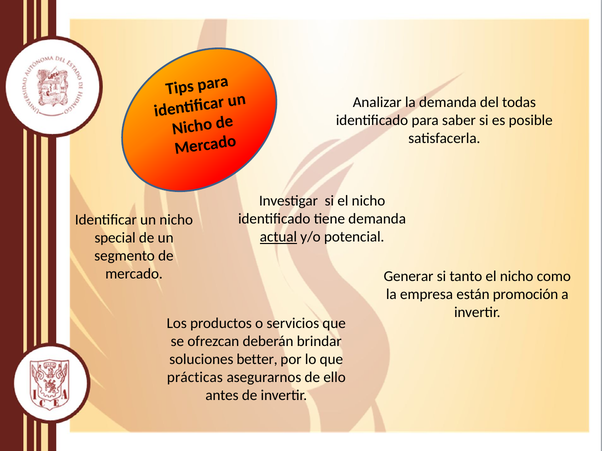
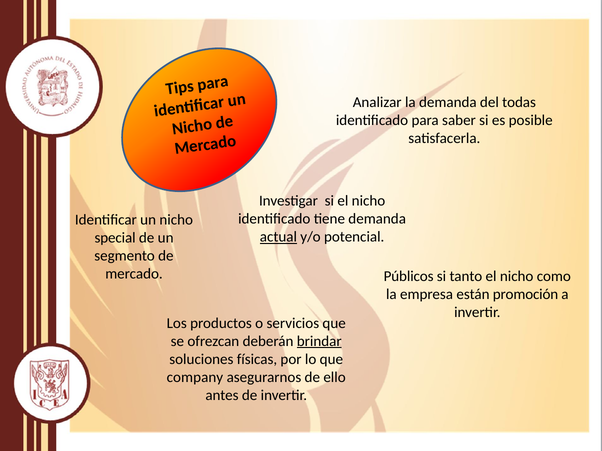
Generar: Generar -> Públicos (409, 276)
brindar underline: none -> present (319, 341)
better: better -> físicas (257, 360)
prácticas: prácticas -> company (195, 378)
